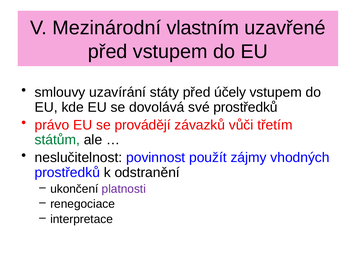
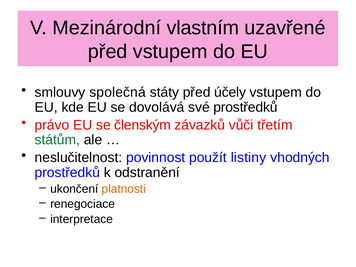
uzavírání: uzavírání -> společná (118, 92)
provádějí: provádějí -> členským (143, 125)
zájmy: zájmy -> listiny (249, 158)
platnosti colour: purple -> orange (124, 189)
